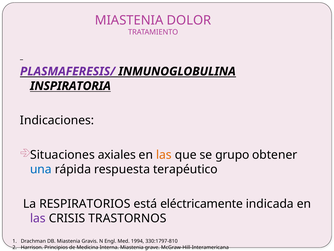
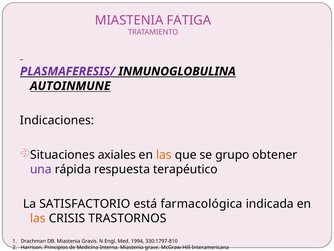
DOLOR: DOLOR -> FATIGA (189, 20)
INSPIRATORIA: INSPIRATORIA -> AUTOINMUNE (70, 86)
una colour: blue -> purple (41, 169)
RESPIRATORIOS: RESPIRATORIOS -> SATISFACTORIO (85, 204)
eléctricamente: eléctricamente -> farmacológica (202, 204)
las colour: purple -> orange (38, 218)
